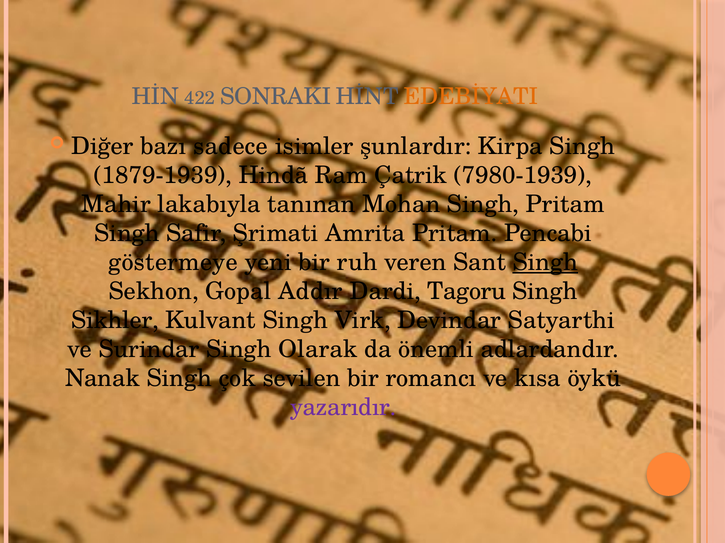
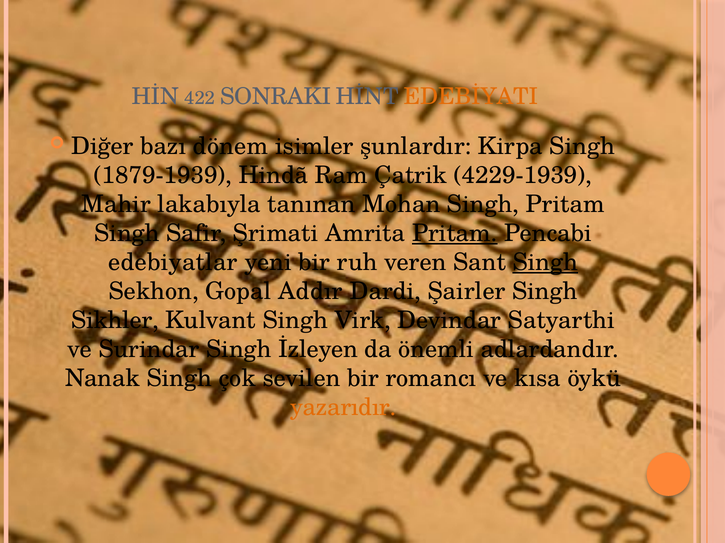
sadece: sadece -> dönem (231, 147)
7980-1939: 7980-1939 -> 4229-1939 (523, 176)
Pritam underline: none -> present (455, 234)
göstermeye: göstermeye -> edebiyatlar (173, 263)
Tagoru: Tagoru -> Şairler (467, 292)
Olarak: Olarak -> İzleyen (318, 350)
yazarıdır colour: purple -> orange (343, 408)
